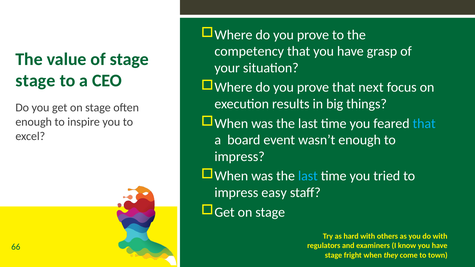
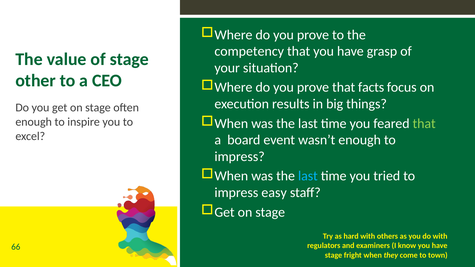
stage: stage -> other (36, 81)
next: next -> facts (371, 87)
that colour: light blue -> light green (424, 124)
